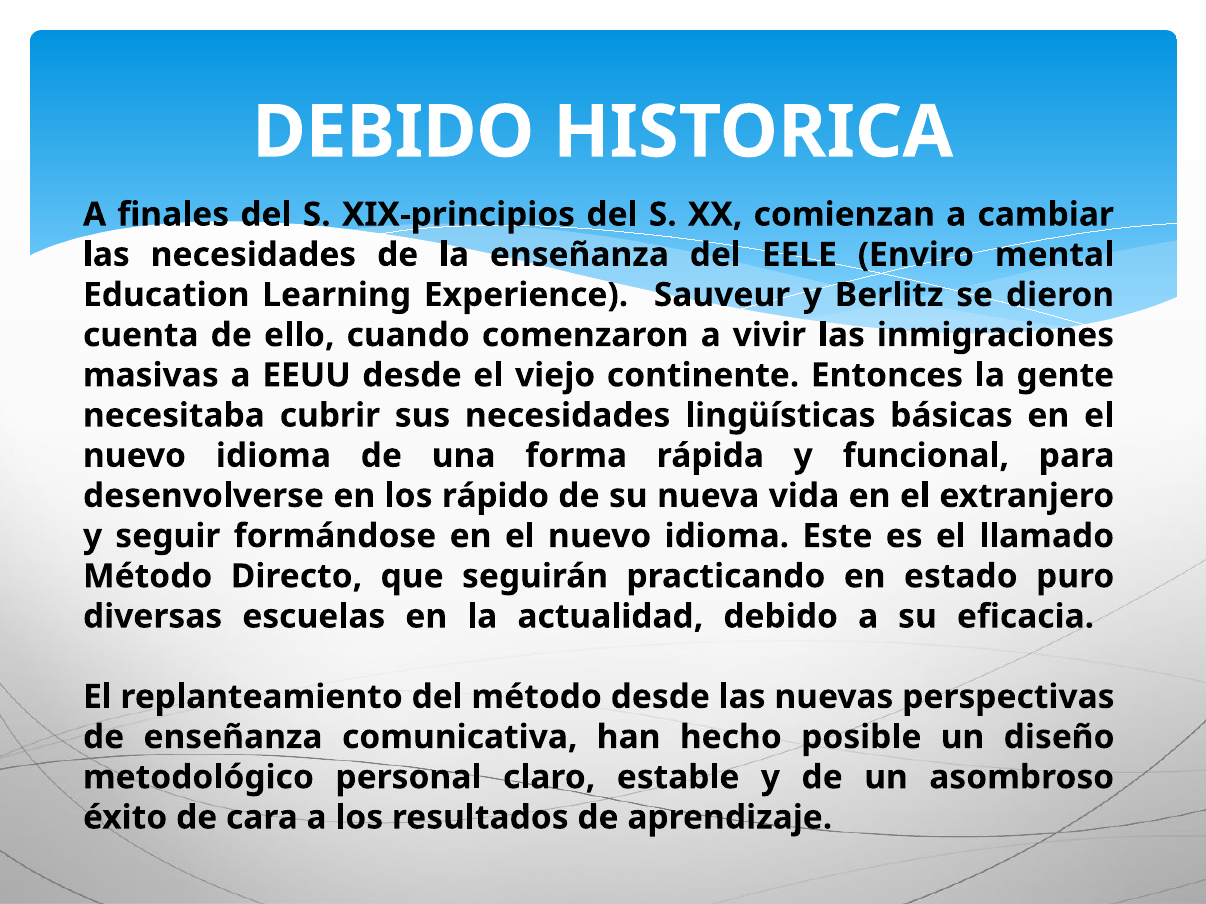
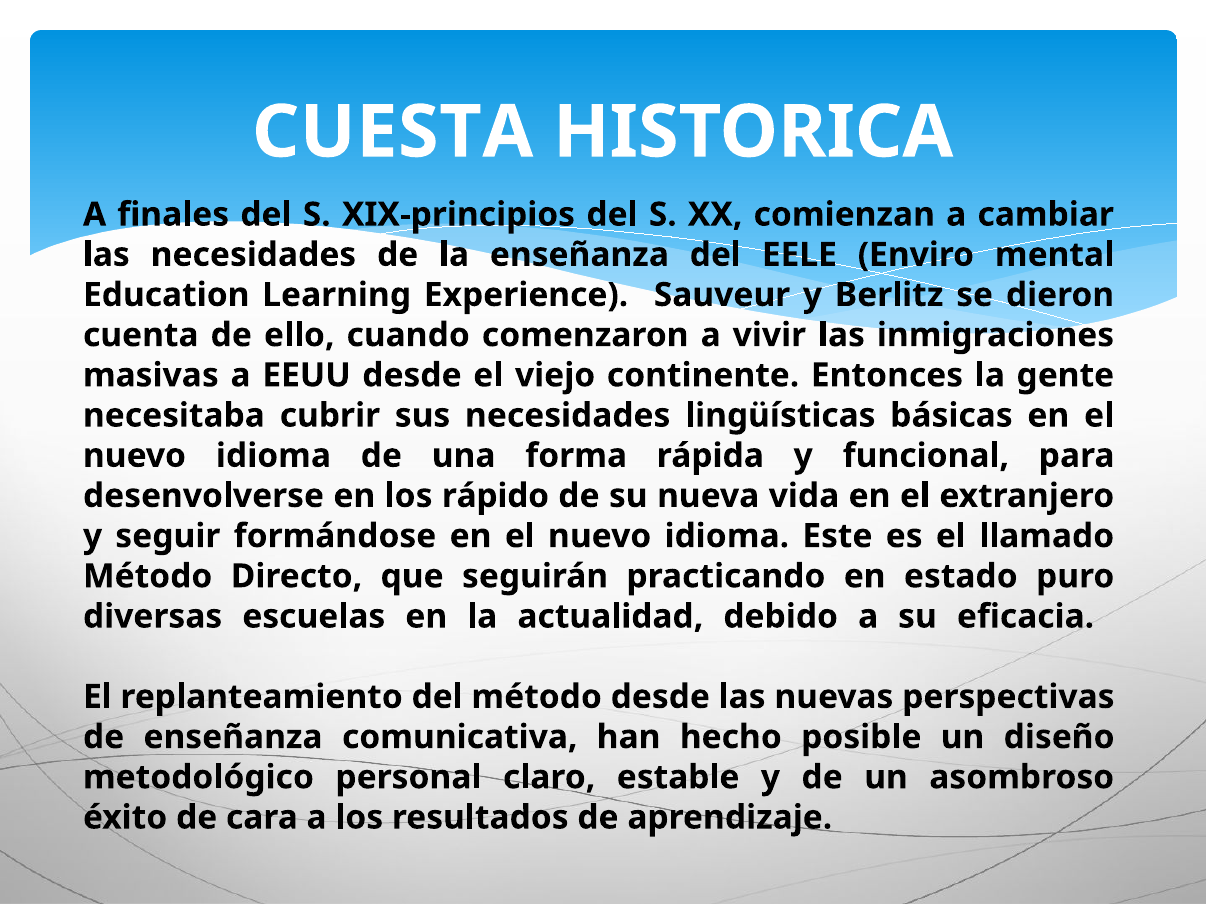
DEBIDO: DEBIDO -> CUESTA (393, 132)
